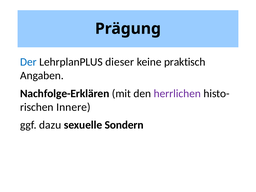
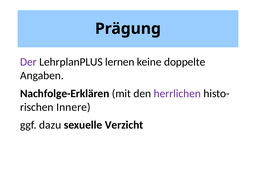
Der colour: blue -> purple (28, 62)
dieser: dieser -> lernen (120, 62)
praktisch: praktisch -> doppelte (185, 62)
Sondern: Sondern -> Verzicht (124, 125)
